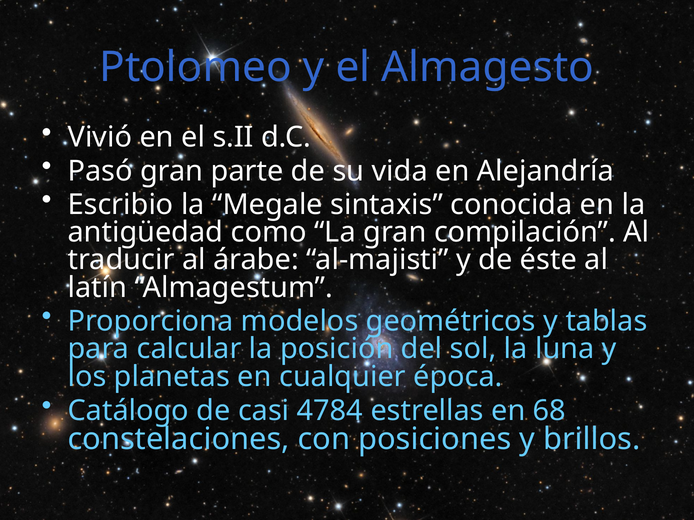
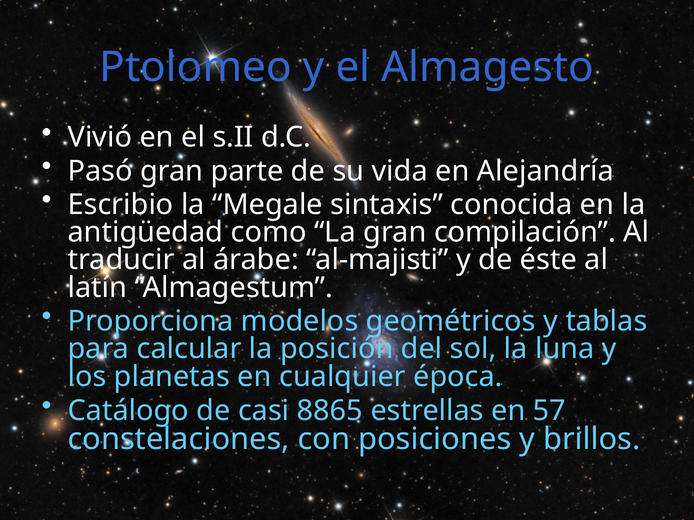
4784: 4784 -> 8865 (330, 411)
68: 68 -> 57 (549, 411)
